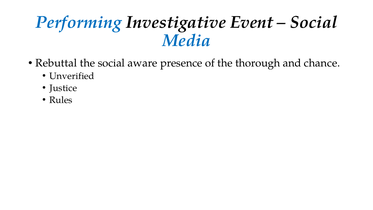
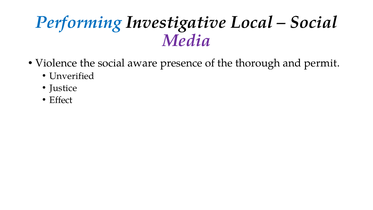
Event: Event -> Local (252, 22)
Media colour: blue -> purple (186, 41)
Rebuttal: Rebuttal -> Violence (56, 63)
chance: chance -> permit (322, 63)
Rules: Rules -> Effect (61, 100)
